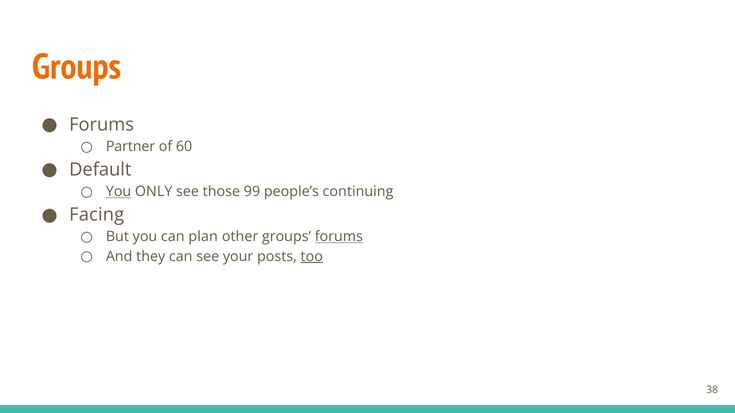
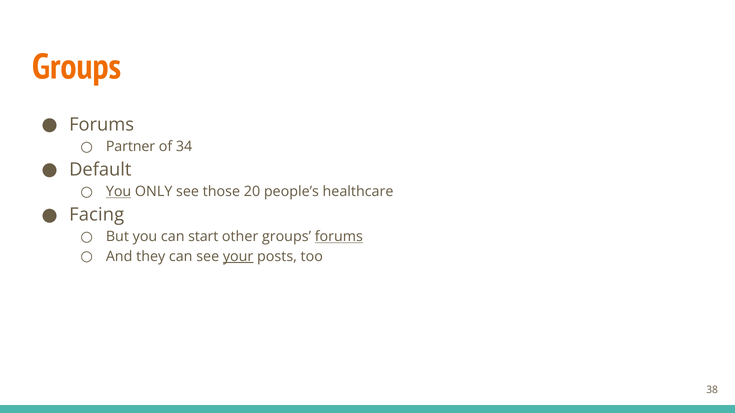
60: 60 -> 34 (184, 147)
99: 99 -> 20 (252, 192)
continuing: continuing -> healthcare (358, 192)
plan: plan -> start (203, 237)
your underline: none -> present (238, 257)
too underline: present -> none (312, 257)
